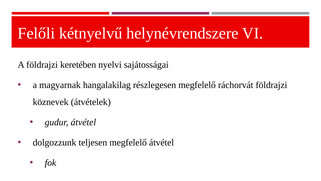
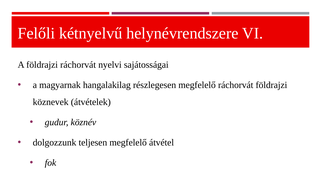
földrajzi keretében: keretében -> ráchorvát (78, 65)
gudur átvétel: átvétel -> köznév (83, 122)
